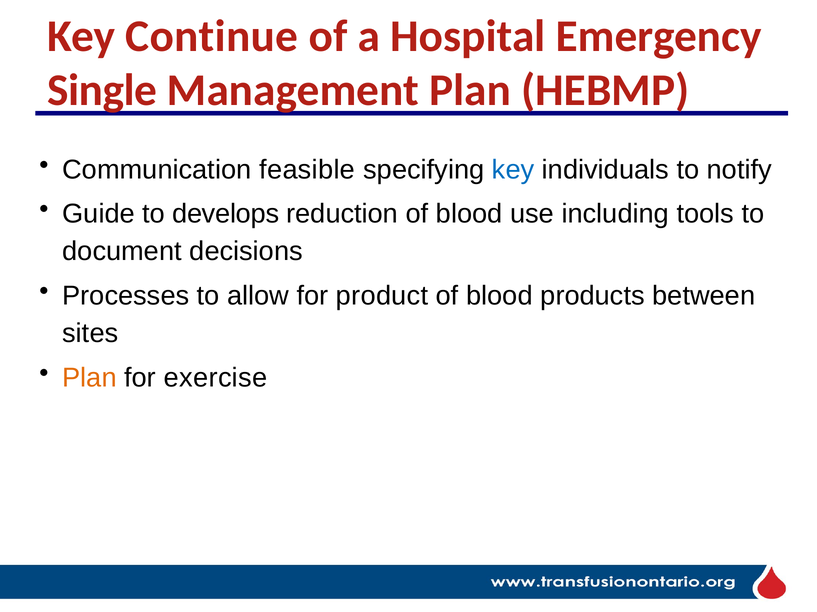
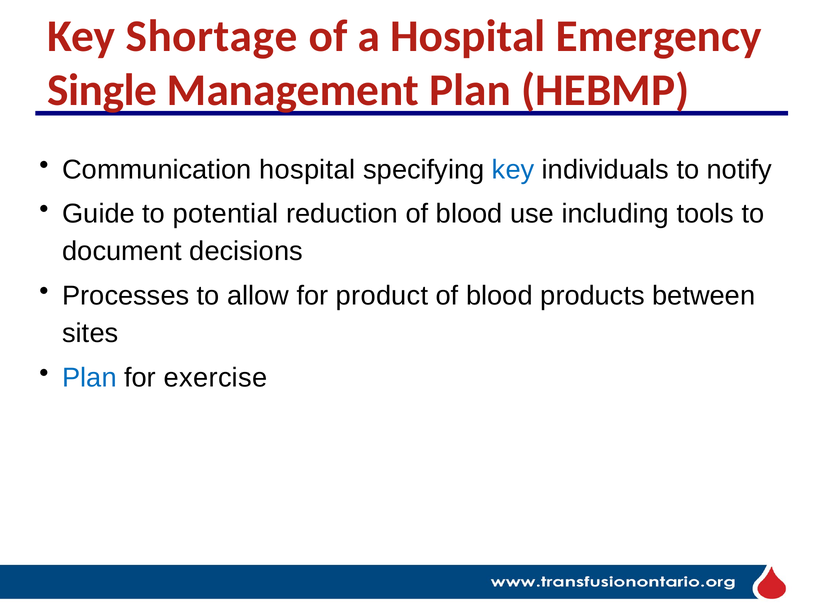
Continue: Continue -> Shortage (212, 36)
Communication feasible: feasible -> hospital (307, 170)
develops: develops -> potential (226, 214)
Plan colour: orange -> blue (90, 378)
